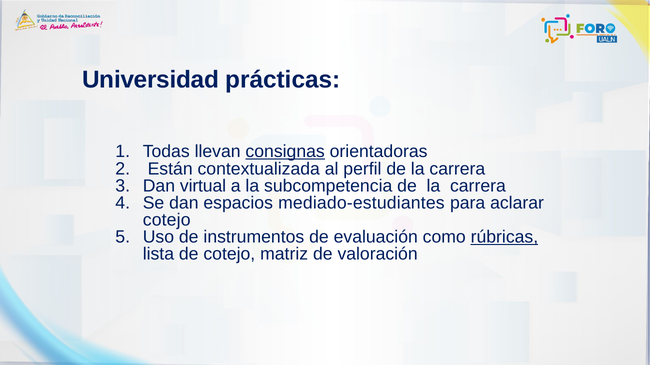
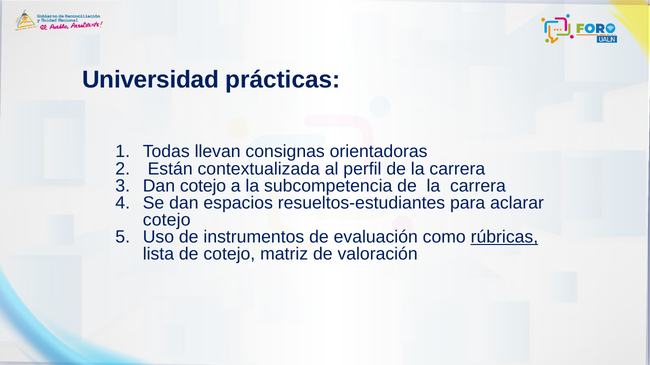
consignas underline: present -> none (285, 152)
Dan virtual: virtual -> cotejo (203, 186)
mediado-estudiantes: mediado-estudiantes -> resueltos-estudiantes (361, 203)
